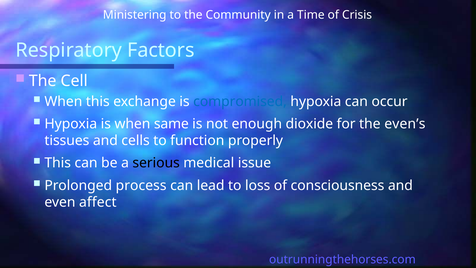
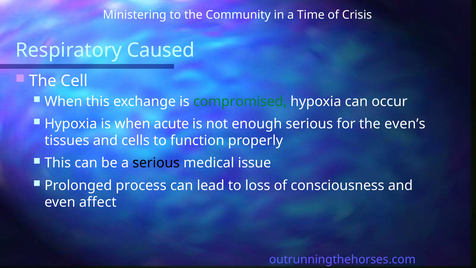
Factors: Factors -> Caused (161, 50)
compromised colour: blue -> green (240, 101)
same: same -> acute (171, 124)
enough dioxide: dioxide -> serious (309, 124)
